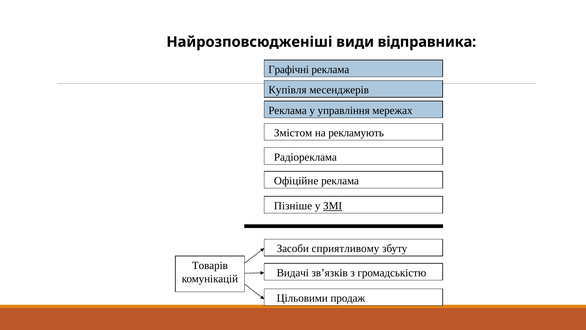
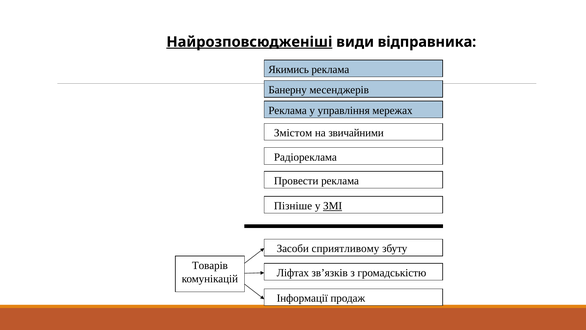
Найрозповсюдженіші underline: none -> present (249, 42)
Графічні: Графічні -> Якимись (289, 69)
Купівля: Купівля -> Банерну (288, 90)
рекламують: рекламують -> звичайними (356, 133)
Офіційне: Офіційне -> Провести (296, 181)
Видачі: Видачі -> Ліфтах (293, 273)
Цільовими: Цільовими -> Інформації (302, 298)
